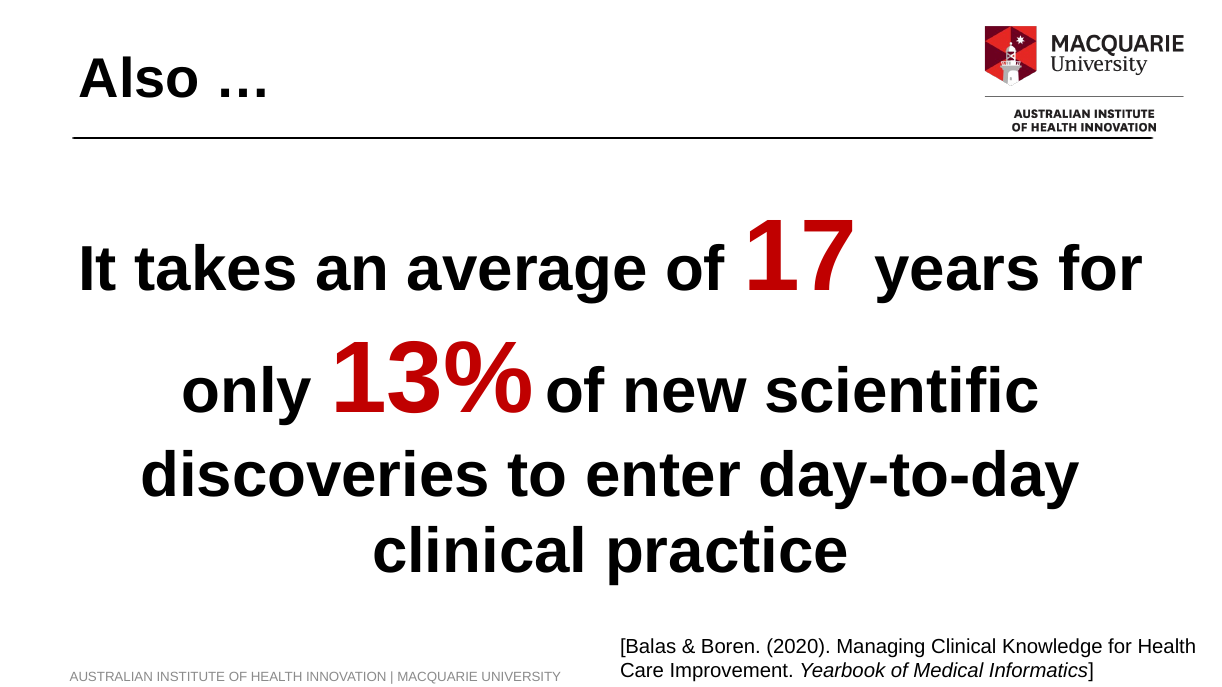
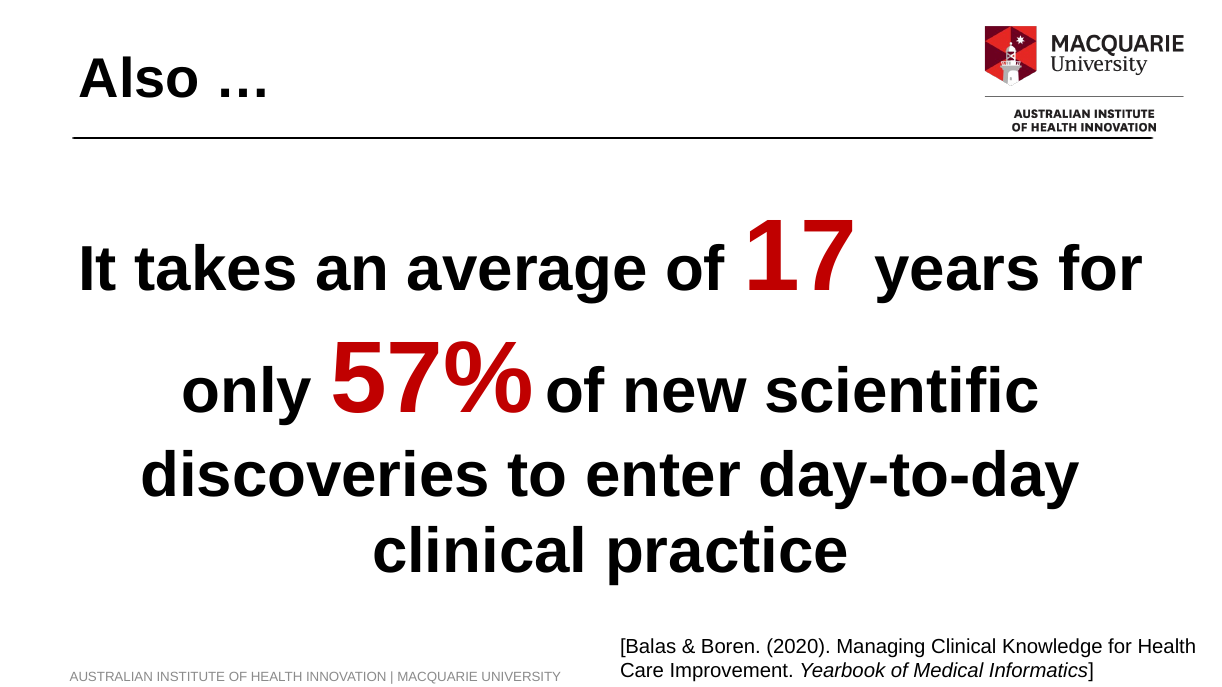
13%: 13% -> 57% (432, 379)
